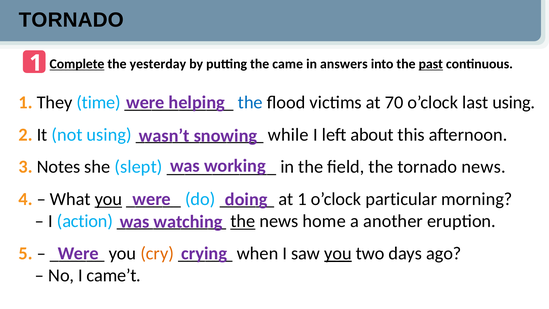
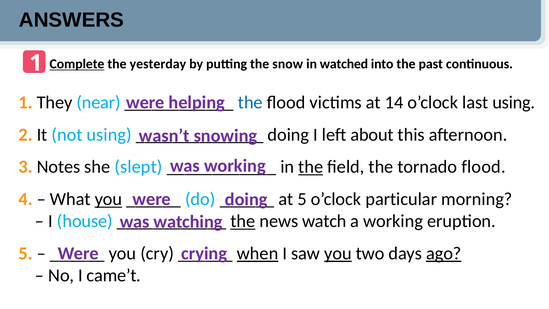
TORNADO: TORNADO -> ANSWERS (71, 20)
came: came -> snow (288, 64)
answers: answers -> watched (344, 64)
past underline: present -> none (431, 64)
time: time -> near (99, 102)
70: 70 -> 14 (394, 102)
while: while -> doing (288, 135)
the underline: none -> present (311, 167)
tornado news: news -> flood (484, 167)
at 1: 1 -> 5 (302, 199)
action: action -> house (85, 221)
home: home -> watch (324, 221)
a another: another -> working (393, 221)
cry colour: orange -> black (157, 253)
when underline: none -> present (258, 253)
ago underline: none -> present (444, 253)
